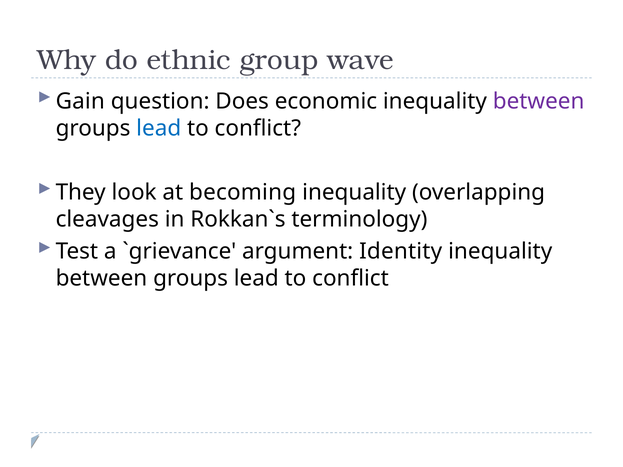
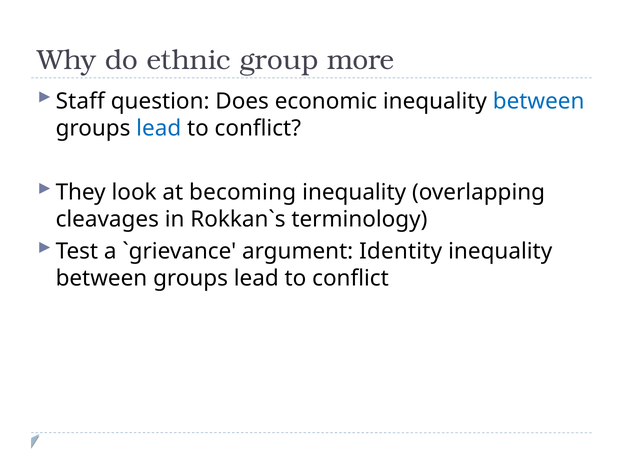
wave: wave -> more (361, 60)
Gain: Gain -> Staff (80, 101)
between colour: purple -> blue (539, 101)
